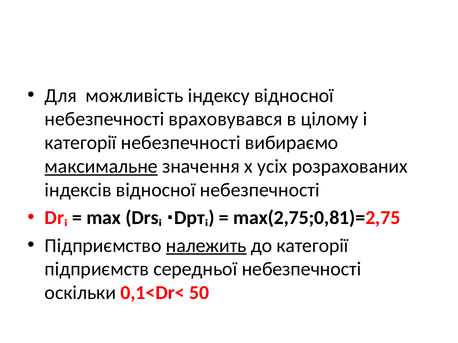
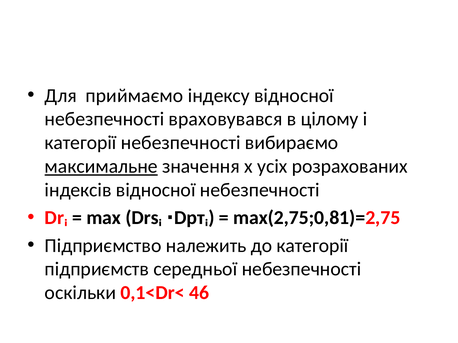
можливість: можливість -> приймаємо (134, 96)
належить underline: present -> none (206, 246)
50: 50 -> 46 (199, 293)
